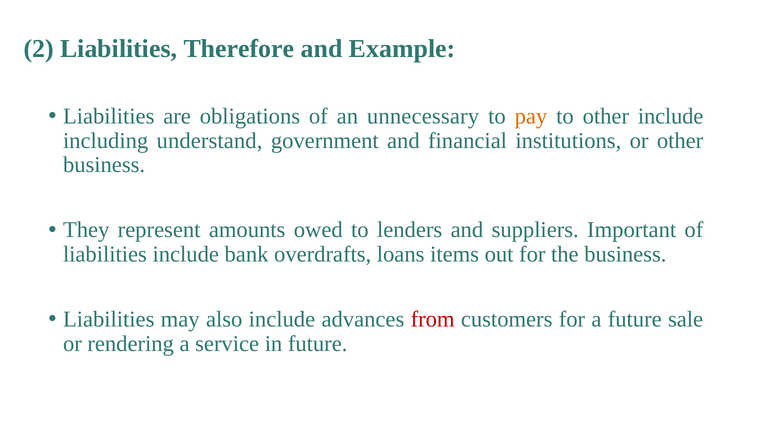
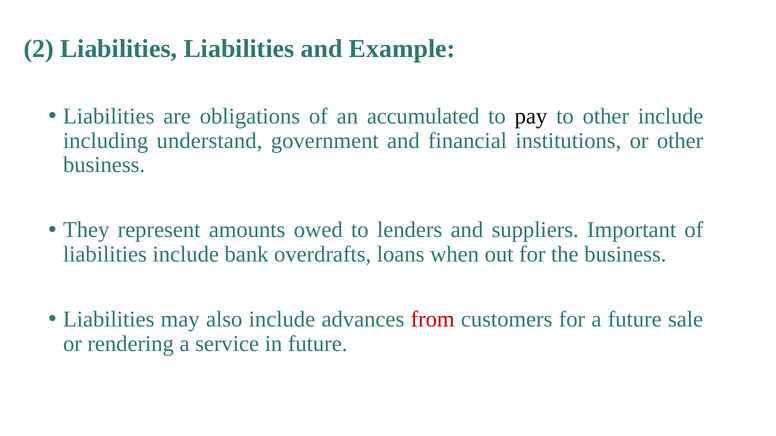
Liabilities Therefore: Therefore -> Liabilities (239, 49)
unnecessary: unnecessary -> accumulated (423, 116)
pay colour: orange -> black (531, 116)
items: items -> when (455, 255)
